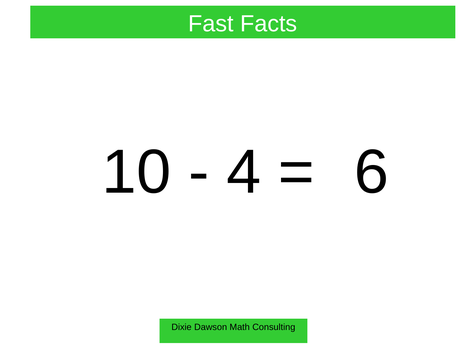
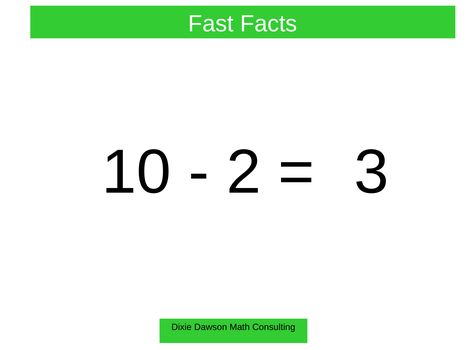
4: 4 -> 2 (244, 172)
6: 6 -> 3 (371, 172)
